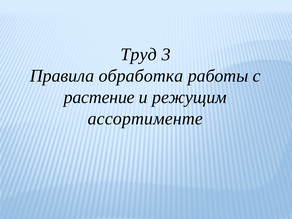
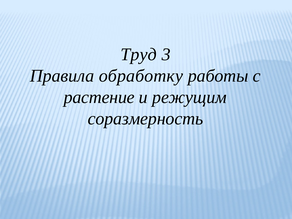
обработка: обработка -> обработку (141, 76)
ассортименте: ассортименте -> соразмерность (145, 119)
